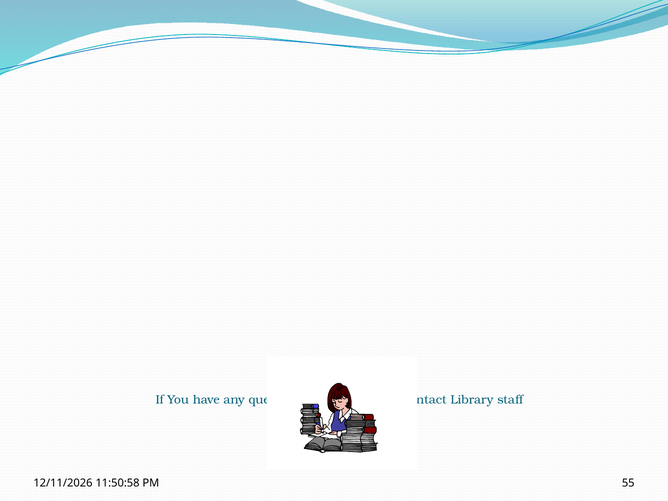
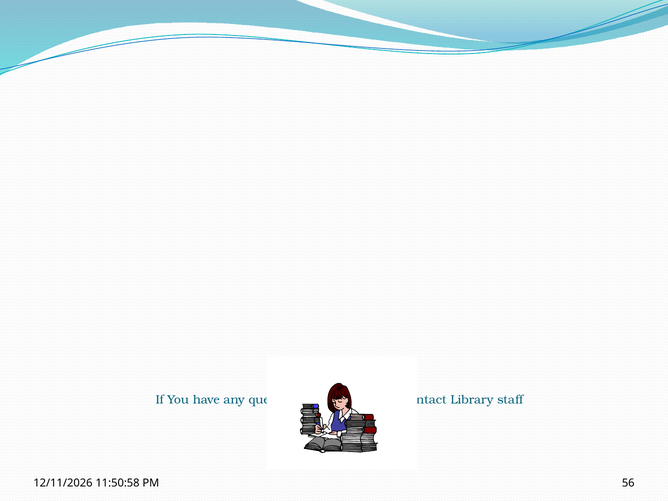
55: 55 -> 56 (628, 483)
